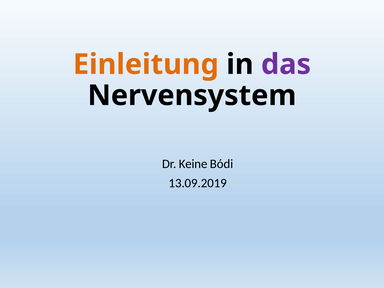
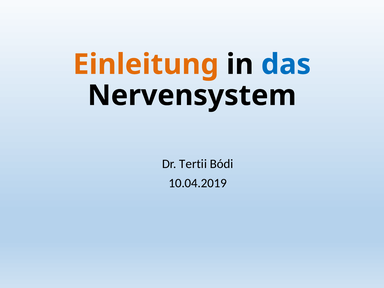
das colour: purple -> blue (286, 64)
Keine: Keine -> Tertii (193, 164)
13.09.2019: 13.09.2019 -> 10.04.2019 (198, 183)
